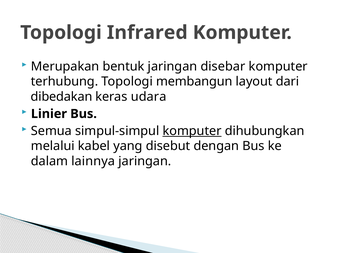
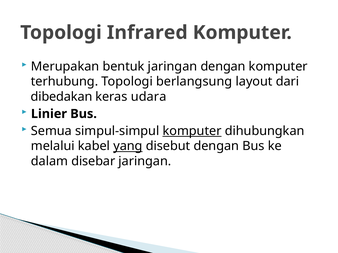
jaringan disebar: disebar -> dengan (223, 66)
membangun: membangun -> berlangsung (194, 82)
yang underline: none -> present (128, 146)
lainnya: lainnya -> disebar (93, 162)
